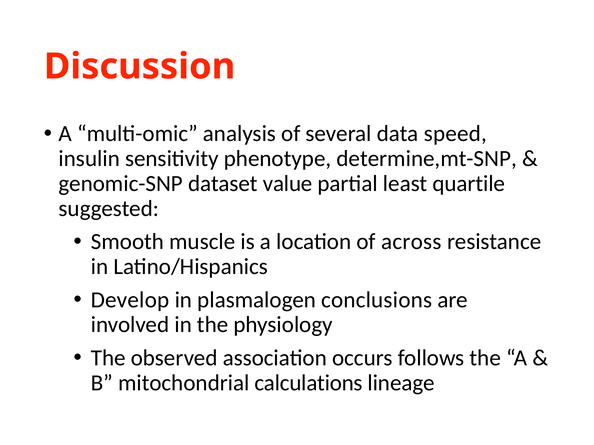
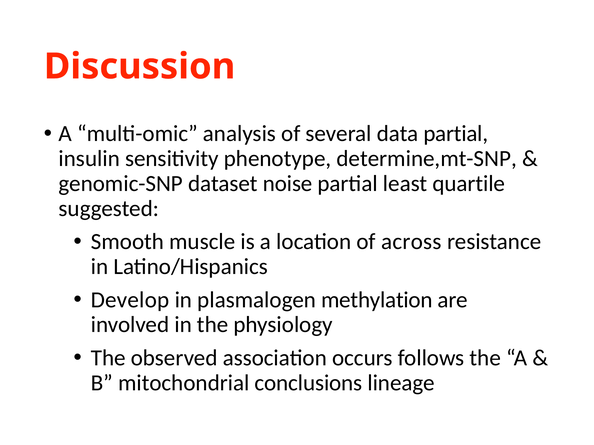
data speed: speed -> partial (456, 134)
value: value -> noise (288, 184)
conclusions: conclusions -> methylation (377, 300)
calculations: calculations -> conclusions (308, 383)
